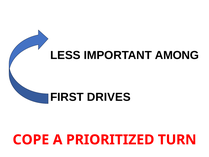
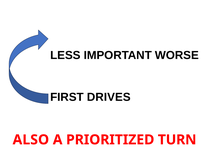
AMONG: AMONG -> WORSE (177, 55)
COPE: COPE -> ALSO (31, 140)
